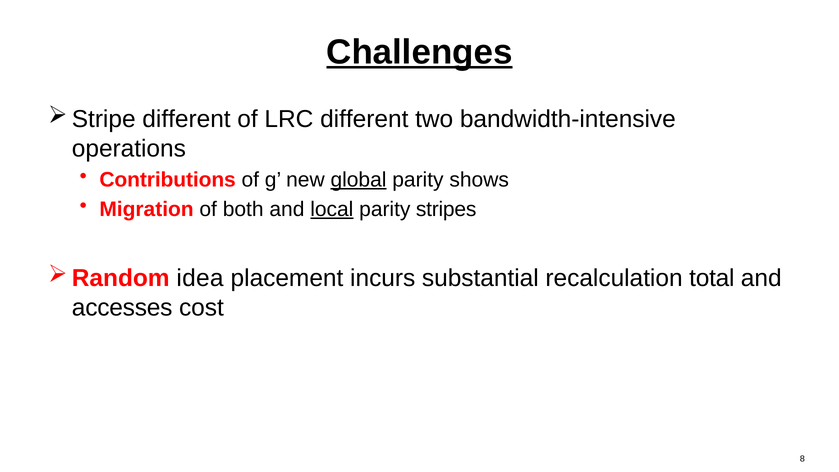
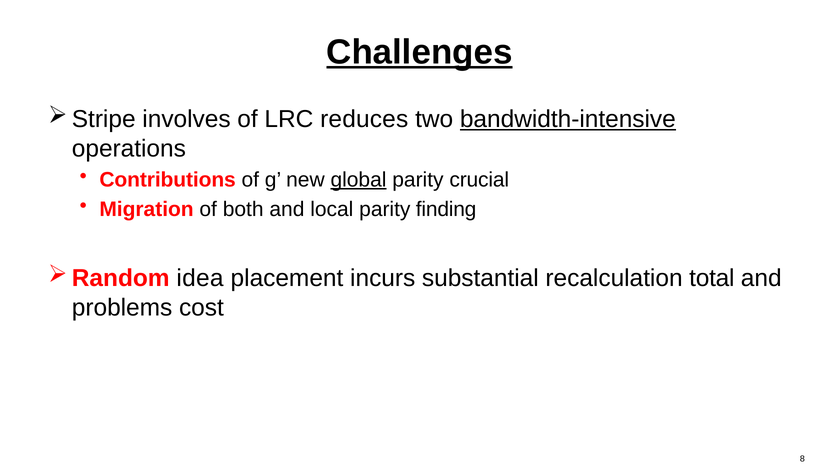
different: different -> involves (187, 119)
LRC different: different -> reduces (364, 119)
bandwidth-intensive underline: none -> present (568, 119)
shows: shows -> crucial (479, 180)
local underline: present -> none (332, 209)
stripes: stripes -> finding (446, 209)
accesses: accesses -> problems (122, 308)
